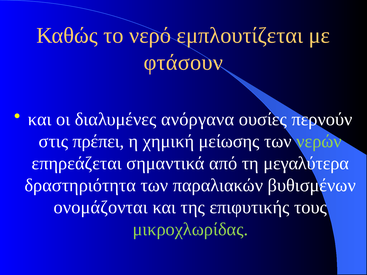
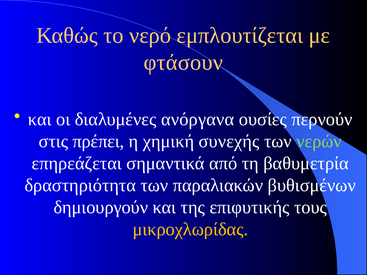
μείωσης: μείωσης -> συνεχής (229, 141)
μεγαλύτερα: μεγαλύτερα -> βαθυμετρία (306, 163)
ονομάζονται: ονομάζονται -> δημιουργούν (101, 207)
μικροχλωρίδας colour: light green -> yellow (190, 229)
